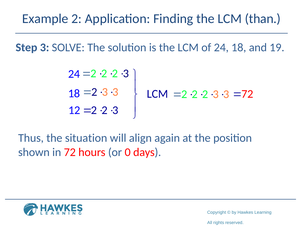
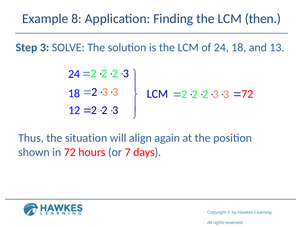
Example 2: 2 -> 8 (77, 19)
than: than -> then (263, 19)
19: 19 -> 13 (277, 48)
0: 0 -> 7 (128, 152)
